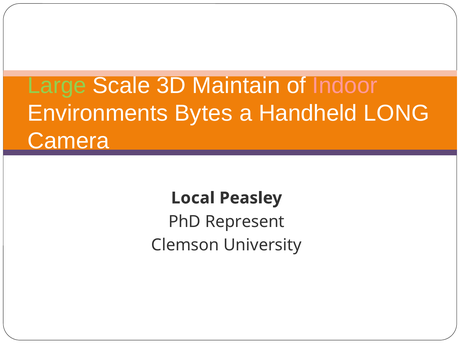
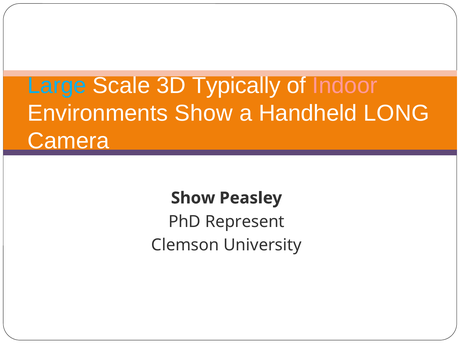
Large colour: light green -> light blue (57, 86)
Maintain: Maintain -> Typically (236, 86)
Environments Bytes: Bytes -> Show (204, 113)
Local: Local -> Show (193, 198)
